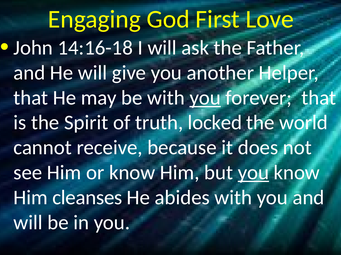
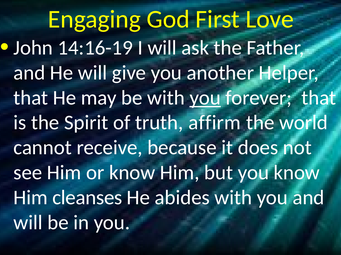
14:16-18: 14:16-18 -> 14:16-19 (95, 48)
locked: locked -> affirm (215, 123)
you underline: present -> none (253, 173)
